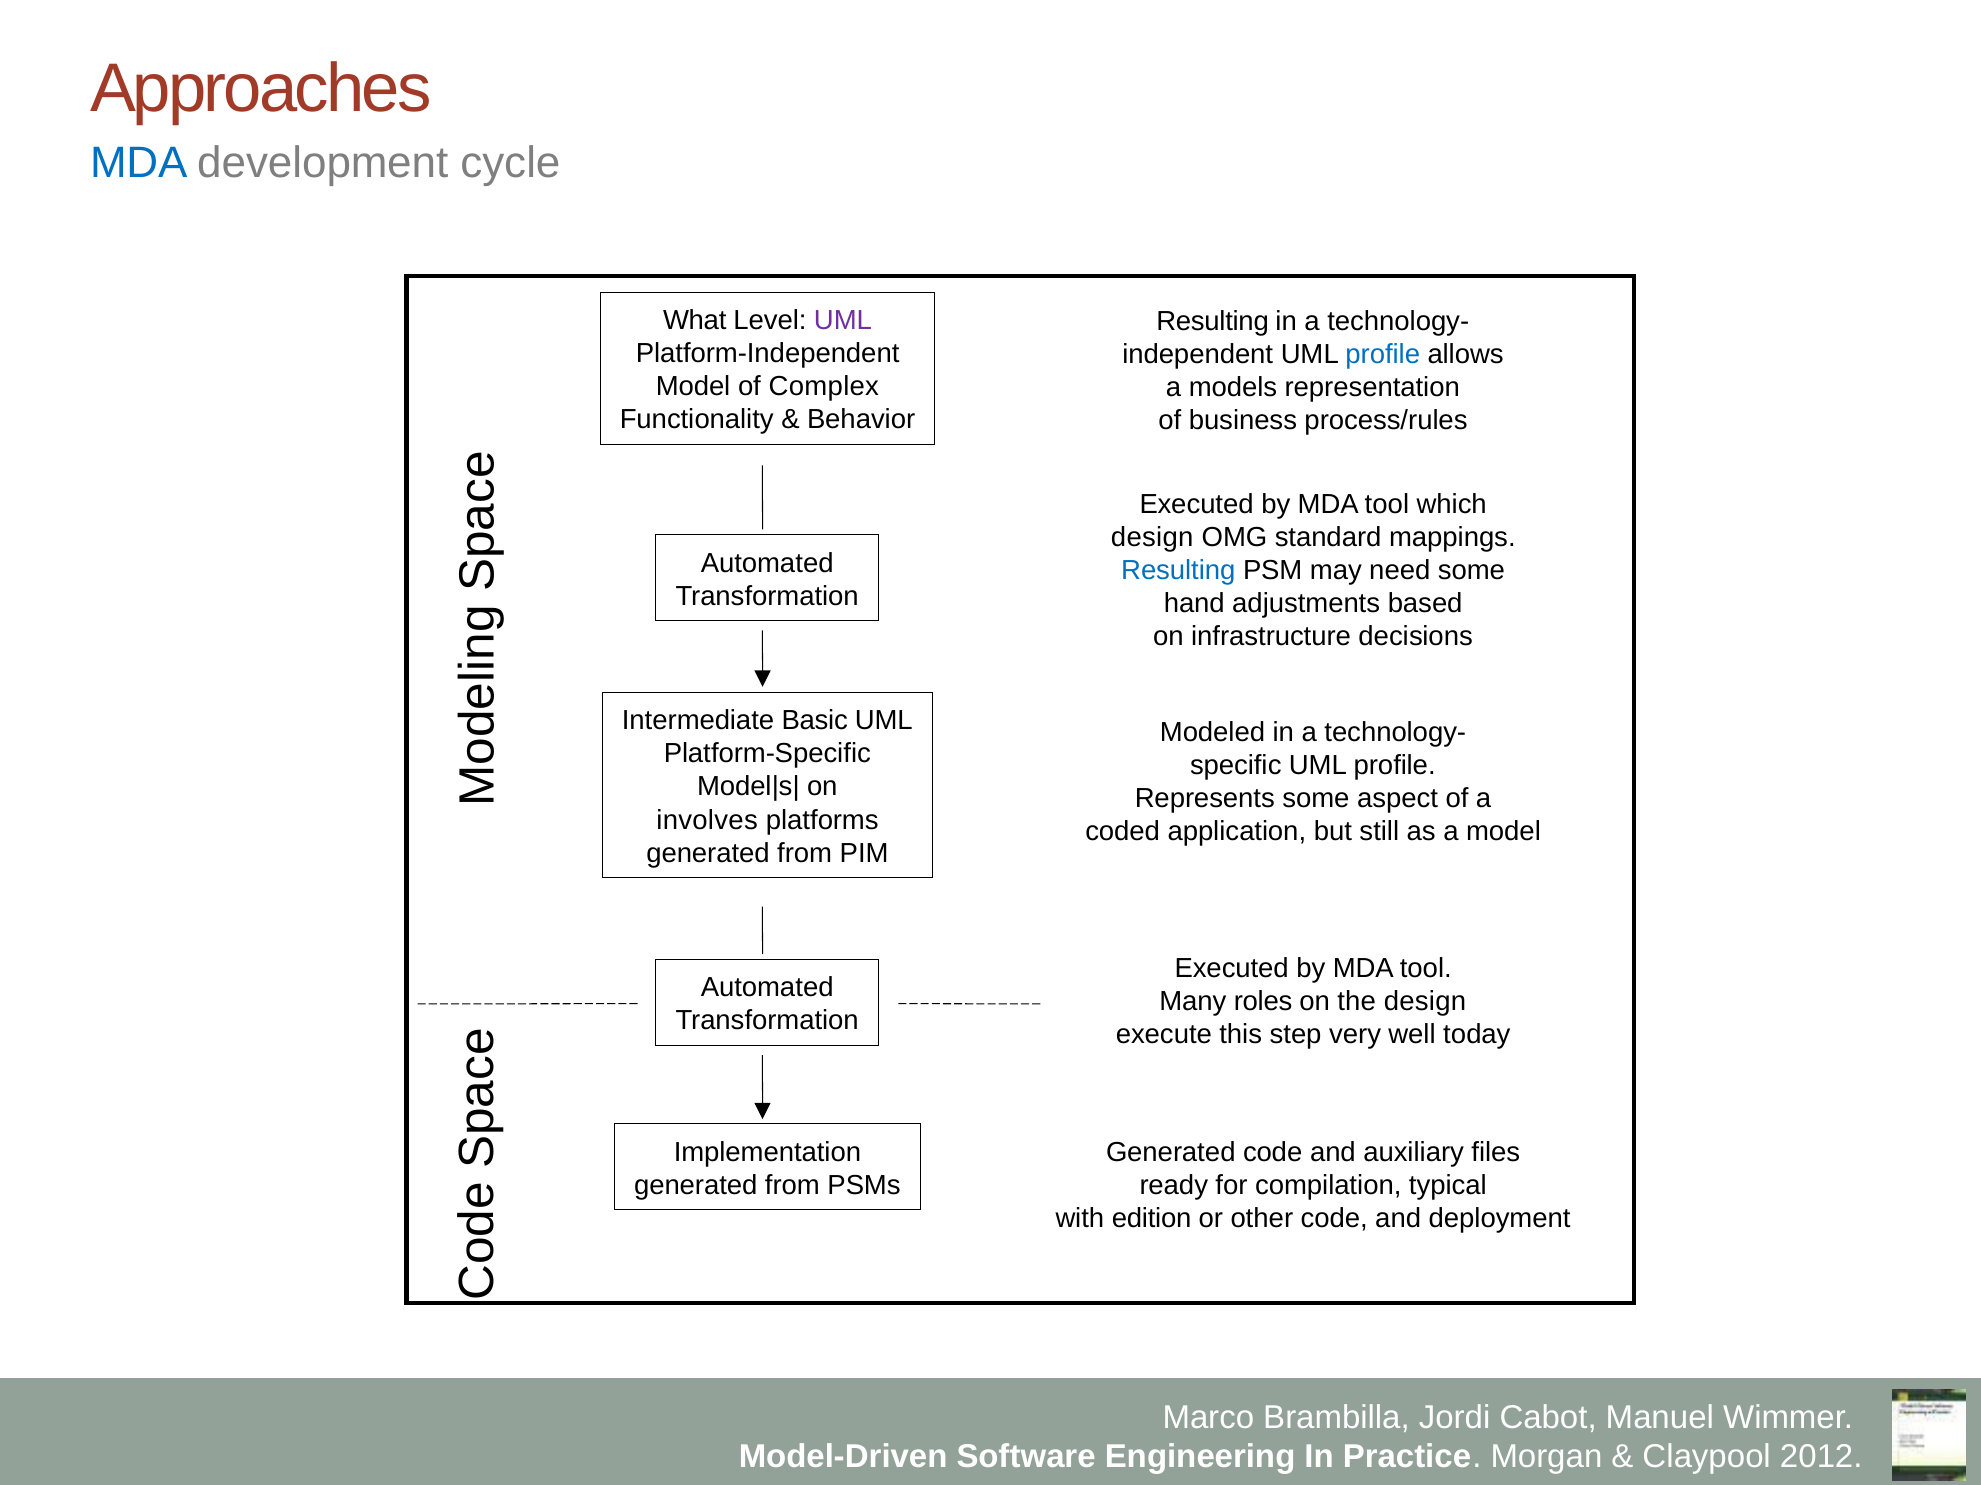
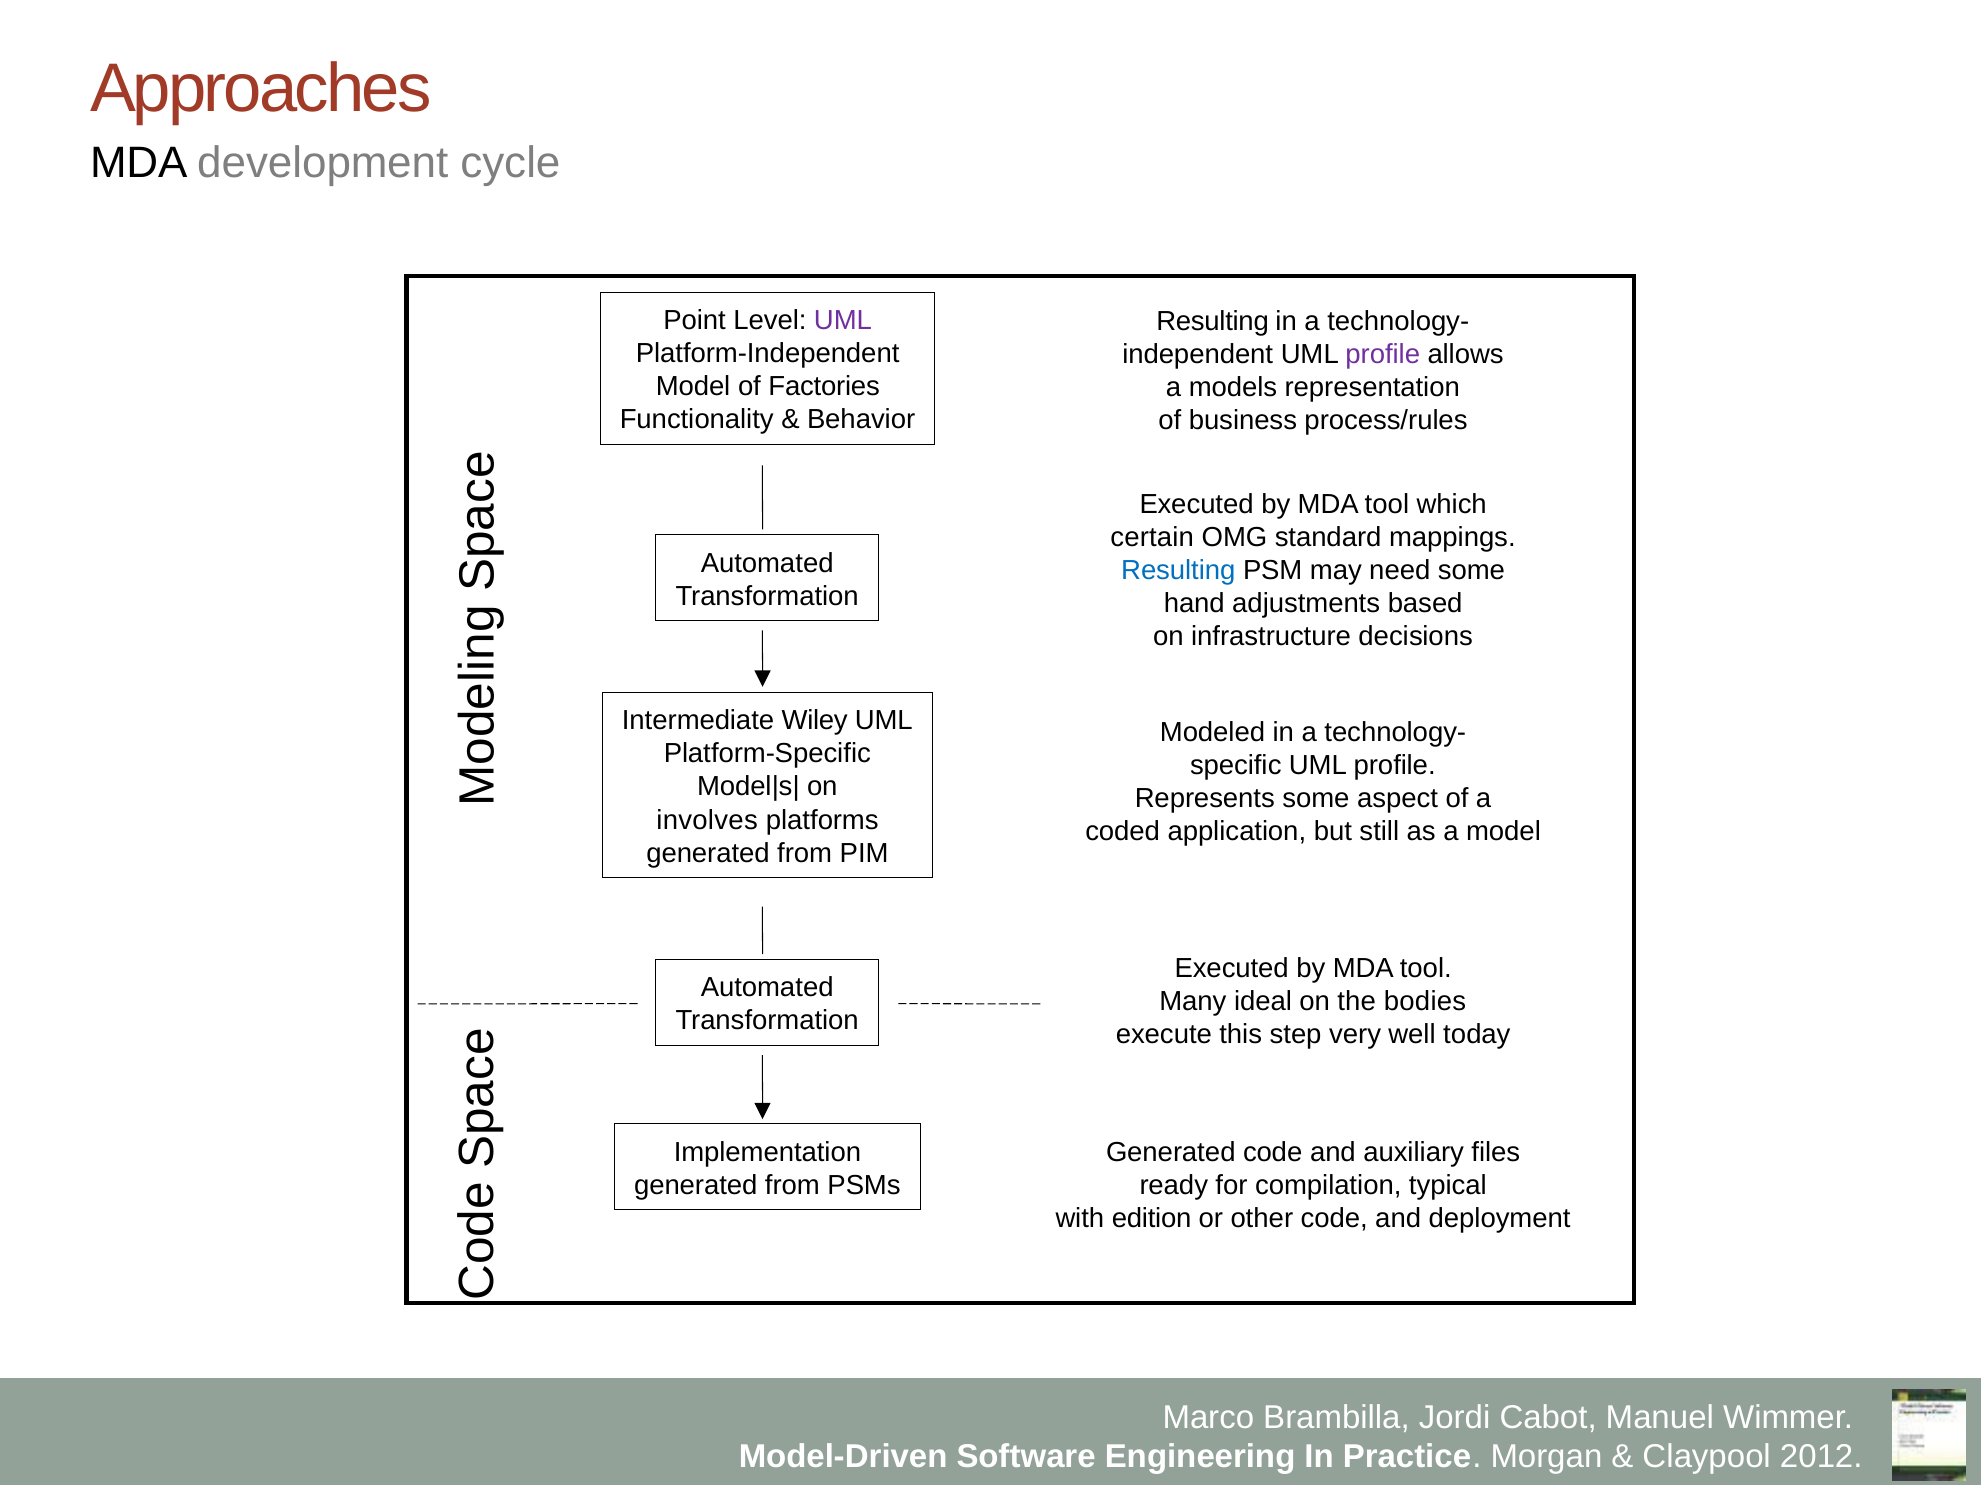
MDA colour: blue -> black (139, 163)
What: What -> Point (695, 321)
profile colour: blue -> purple (1383, 354)
Complex: Complex -> Factories (824, 387)
design: design -> certain (1152, 538)
Basic: Basic -> Wiley (815, 721)
roles: roles -> ideal (1263, 1002)
the design: design -> bodies (1425, 1002)
